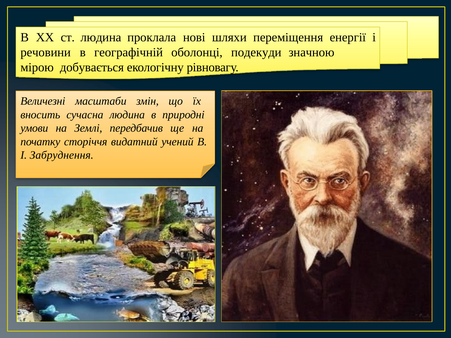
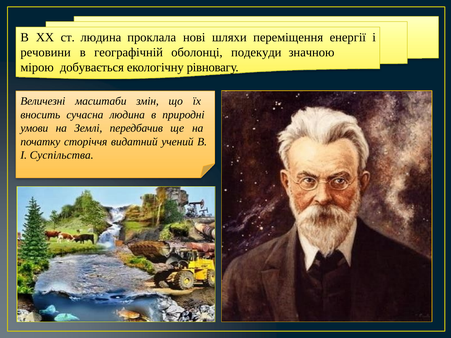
Забруднення: Забруднення -> Суспільства (62, 155)
